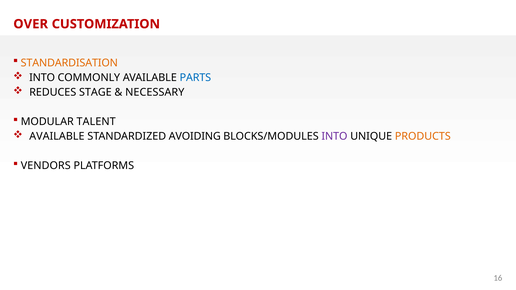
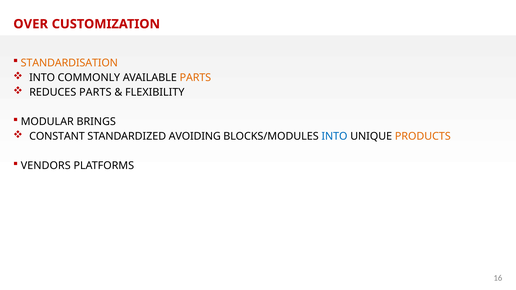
PARTS colour: blue -> orange (195, 78)
REDUCES STAGE: STAGE -> PARTS (95, 92)
NECESSARY: NECESSARY -> FLEXIBILITY (155, 92)
TALENT: TALENT -> BRINGS (96, 122)
AVAILABLE: AVAILABLE -> CONSTANT (57, 136)
INTO colour: purple -> blue (334, 136)
